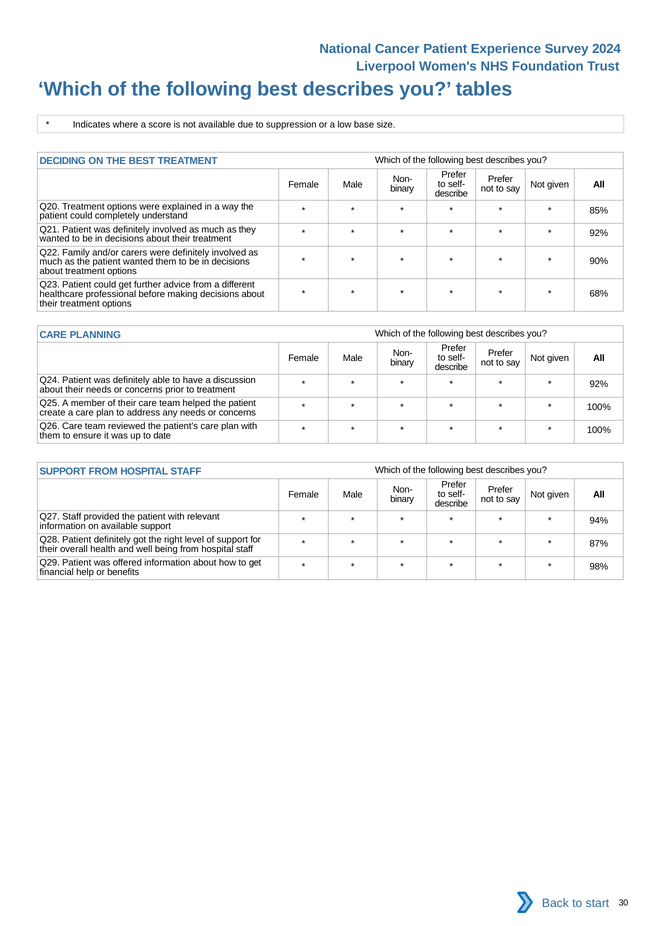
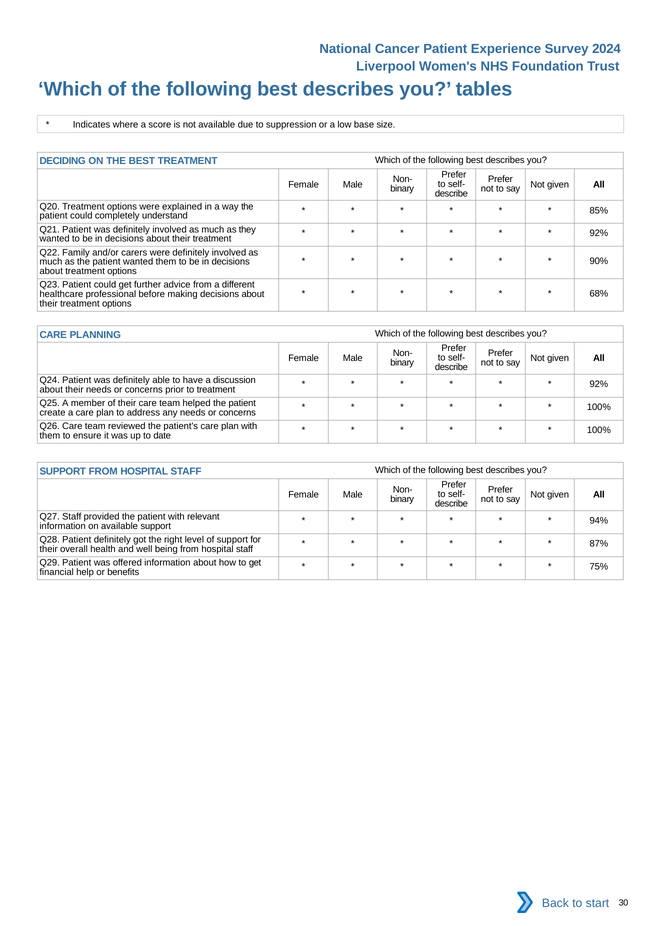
98%: 98% -> 75% (599, 566)
